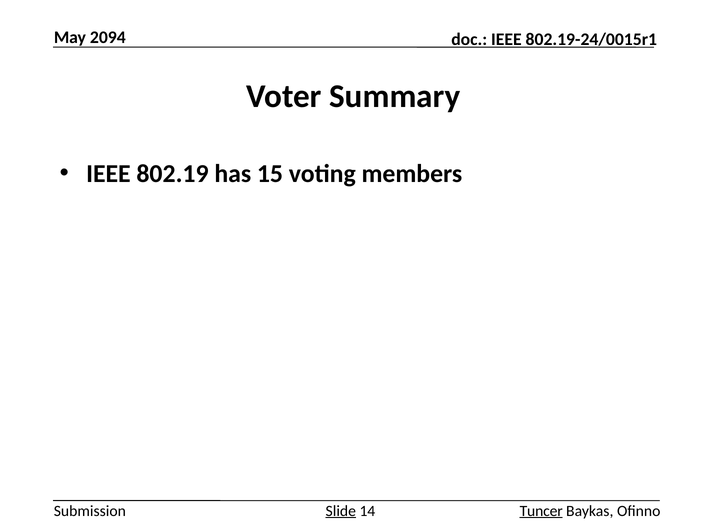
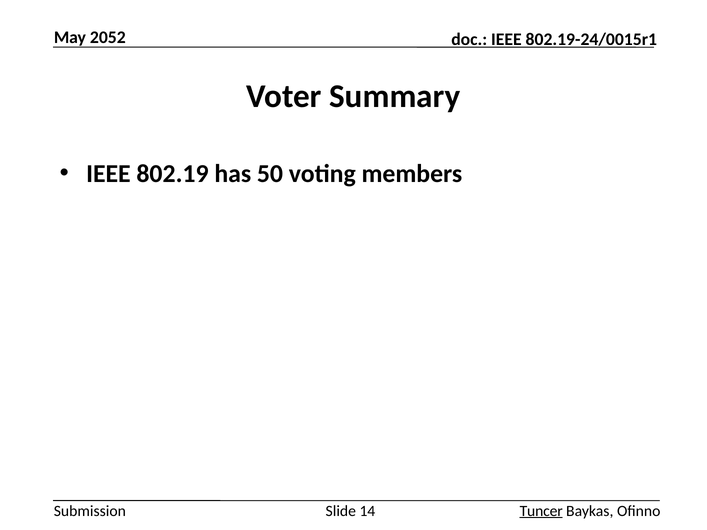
2094: 2094 -> 2052 (108, 38)
15: 15 -> 50 (270, 174)
Slide underline: present -> none (341, 511)
